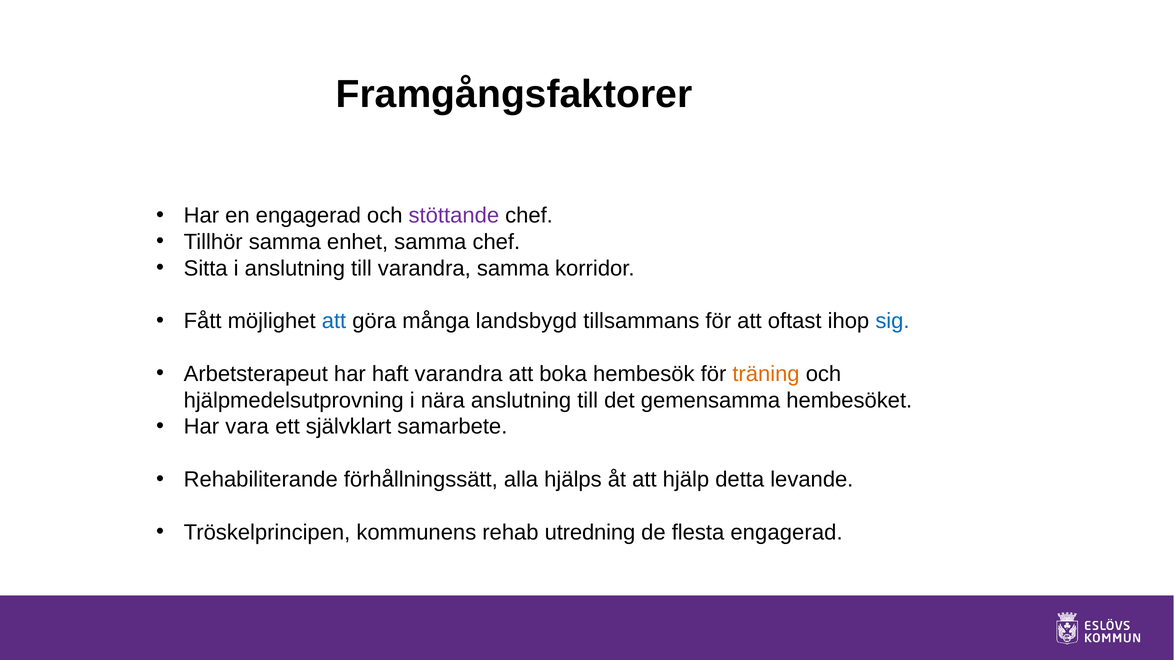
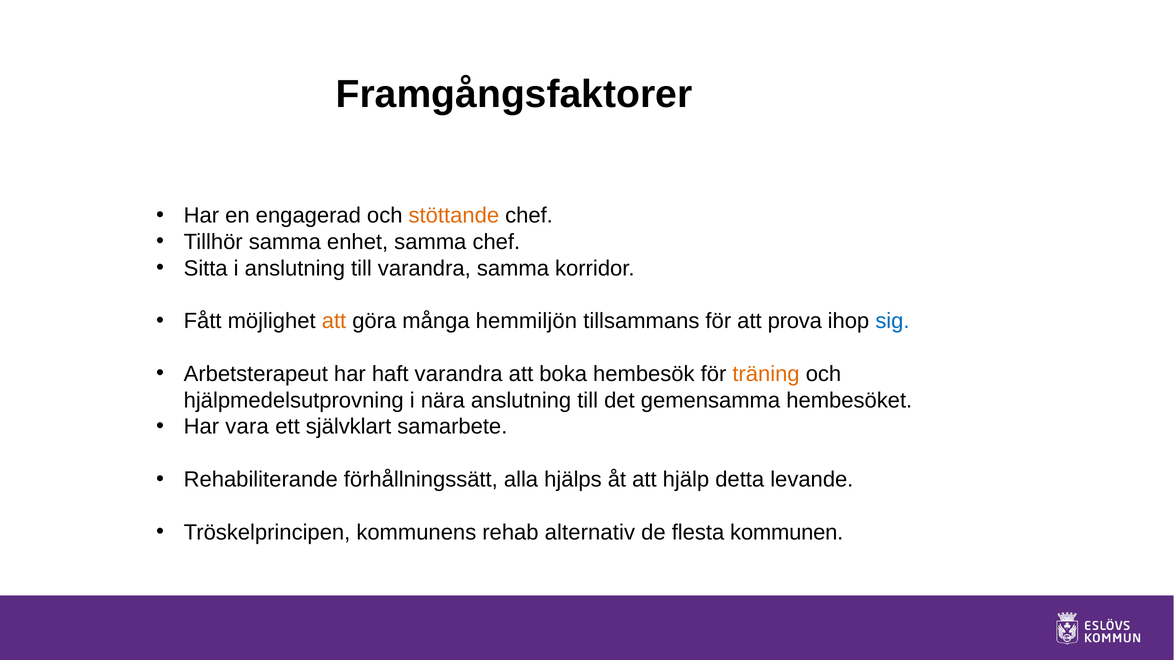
stöttande colour: purple -> orange (454, 216)
att colour: blue -> orange (334, 321)
landsbygd: landsbygd -> hemmiljön (526, 321)
oftast: oftast -> prova (795, 321)
utredning: utredning -> alternativ (590, 533)
flesta engagerad: engagerad -> kommunen (787, 533)
